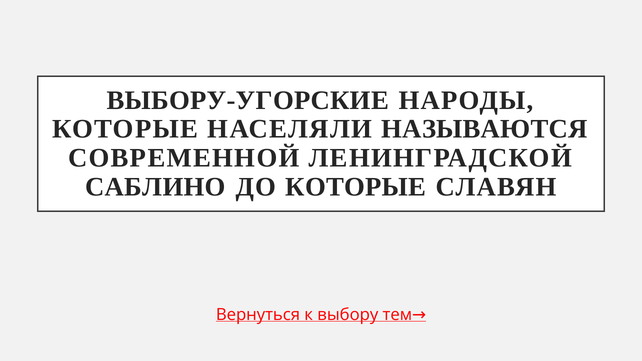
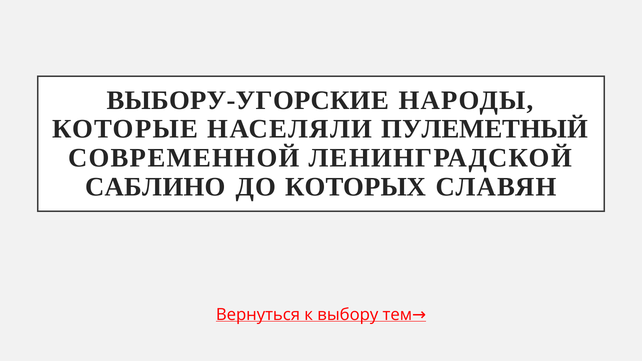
НАЗЫВАЮТСЯ: НАЗЫВАЮТСЯ -> ПУЛЕМЕТНЫЙ (485, 129)
ДО КОТОРЫЕ: КОТОРЫЕ -> КОТОРЫХ (356, 187)
